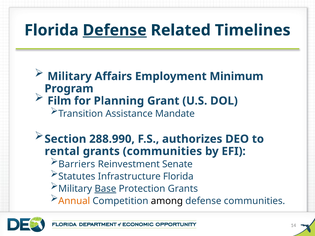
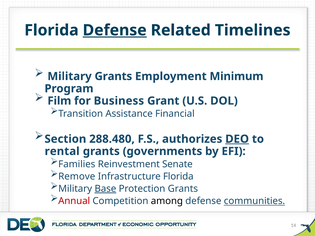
Military Affairs: Affairs -> Grants (113, 76)
Planning: Planning -> Business (119, 101)
Mandate: Mandate -> Financial (175, 114)
288.990: 288.990 -> 288.480 (112, 139)
DEO underline: none -> present (237, 139)
grants communities: communities -> governments (162, 151)
Barriers: Barriers -> Families (77, 164)
Statutes: Statutes -> Remove (77, 177)
Annual colour: orange -> red (74, 201)
communities underline: none -> present (255, 201)
